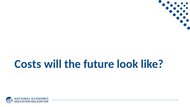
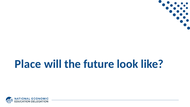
Costs: Costs -> Place (28, 64)
